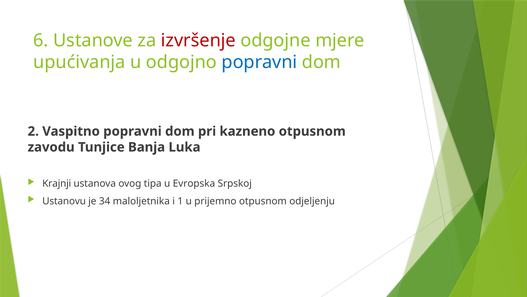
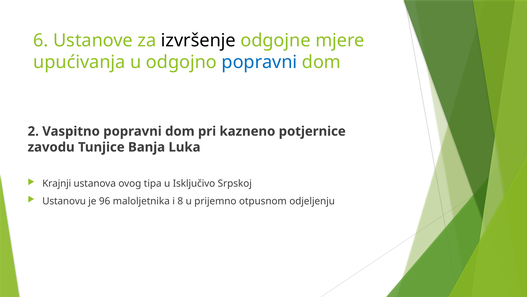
izvršenje colour: red -> black (198, 40)
kazneno otpusnom: otpusnom -> potjernice (312, 131)
Evropska: Evropska -> Isključivo (194, 183)
34: 34 -> 96 (105, 201)
1: 1 -> 8 (180, 201)
